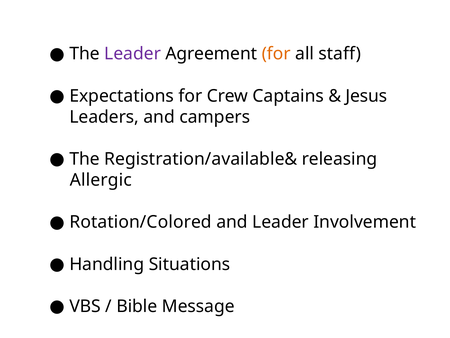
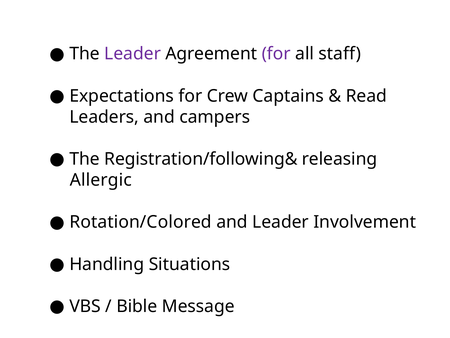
for colour: orange -> purple (276, 54)
Jesus: Jesus -> Read (366, 96)
Registration/available&: Registration/available& -> Registration/following& (201, 159)
